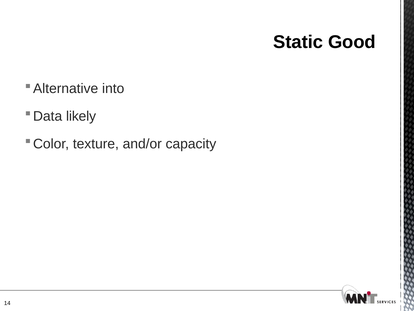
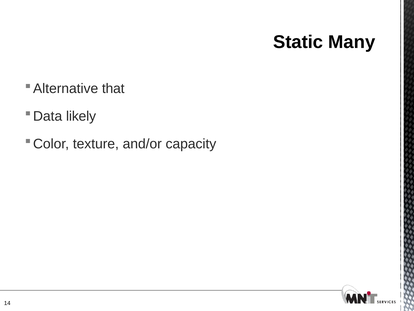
Good: Good -> Many (352, 42)
into: into -> that (113, 89)
